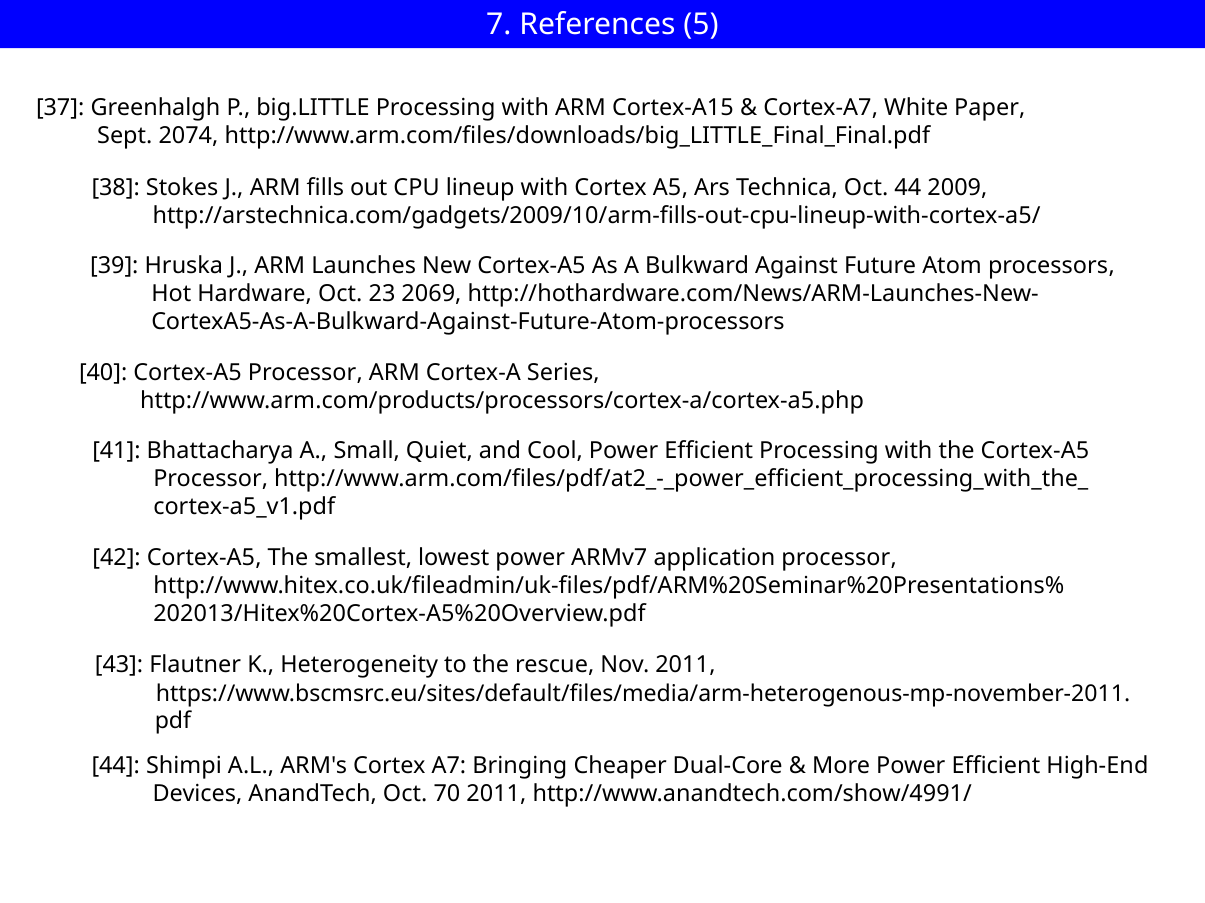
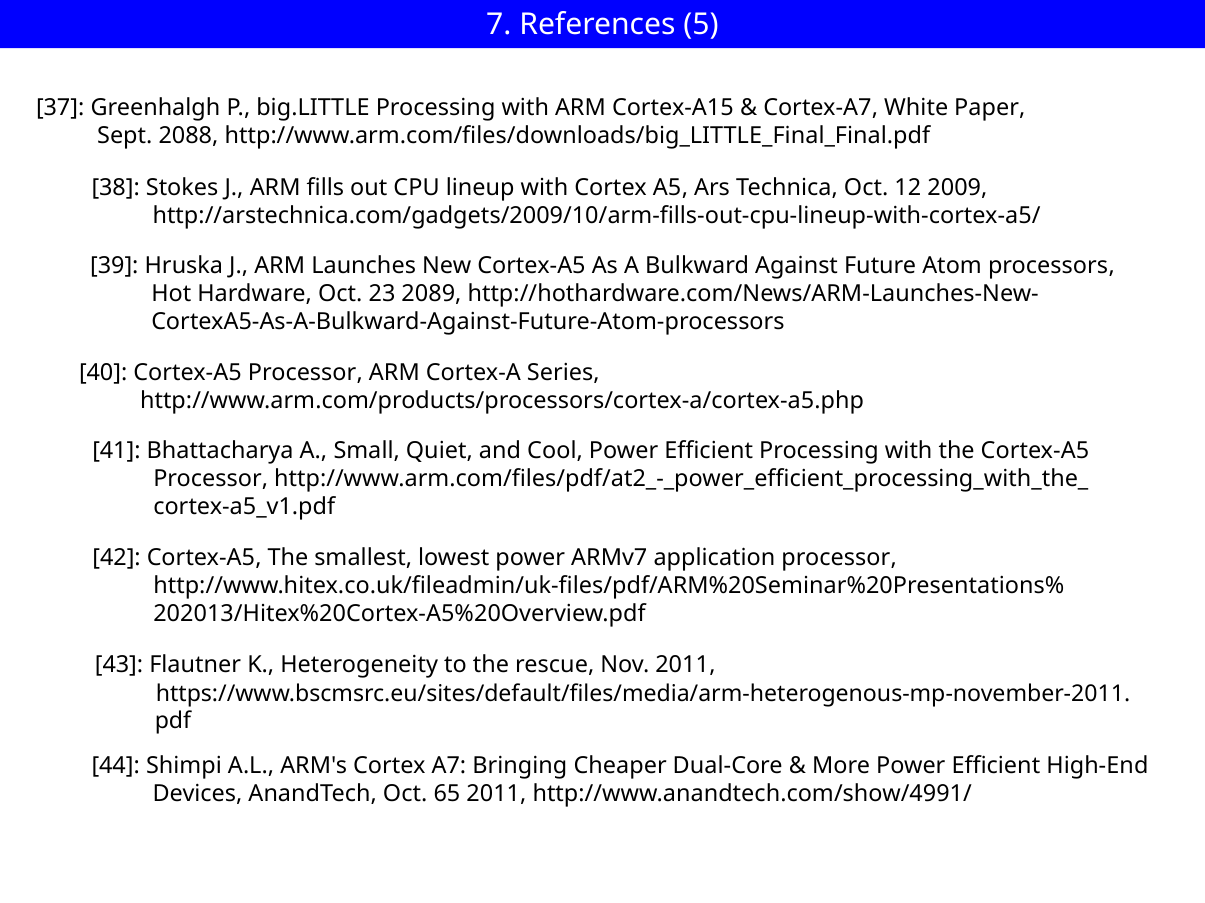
2074: 2074 -> 2088 (188, 136)
Oct 44: 44 -> 12 (908, 188)
2069: 2069 -> 2089 (431, 294)
70: 70 -> 65 (447, 794)
